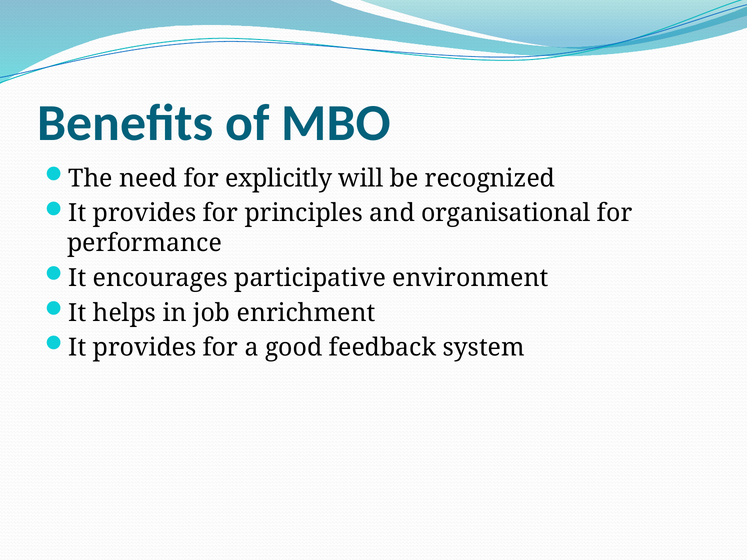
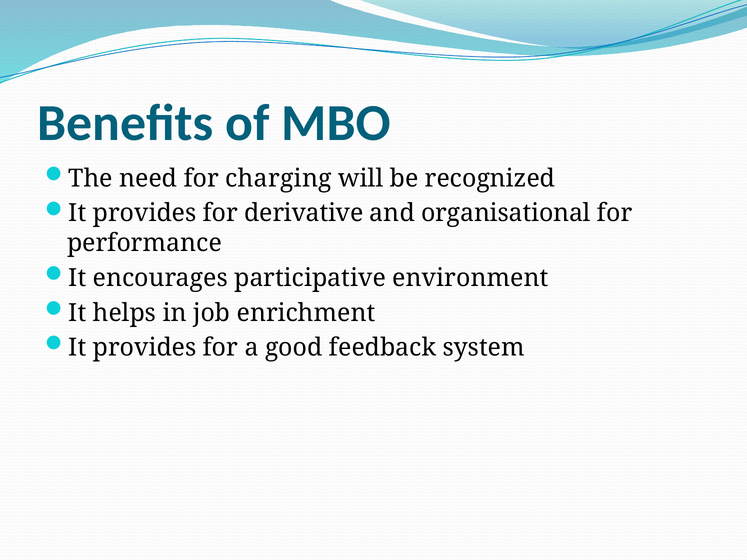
explicitly: explicitly -> charging (279, 179)
principles: principles -> derivative (304, 213)
